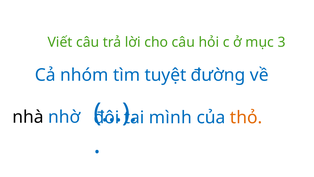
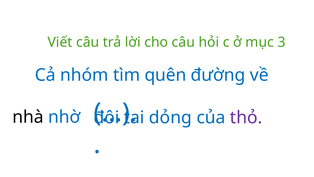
tuyệt: tuyệt -> quên (165, 75)
mình: mình -> dỏng (170, 117)
thỏ colour: orange -> purple (246, 117)
